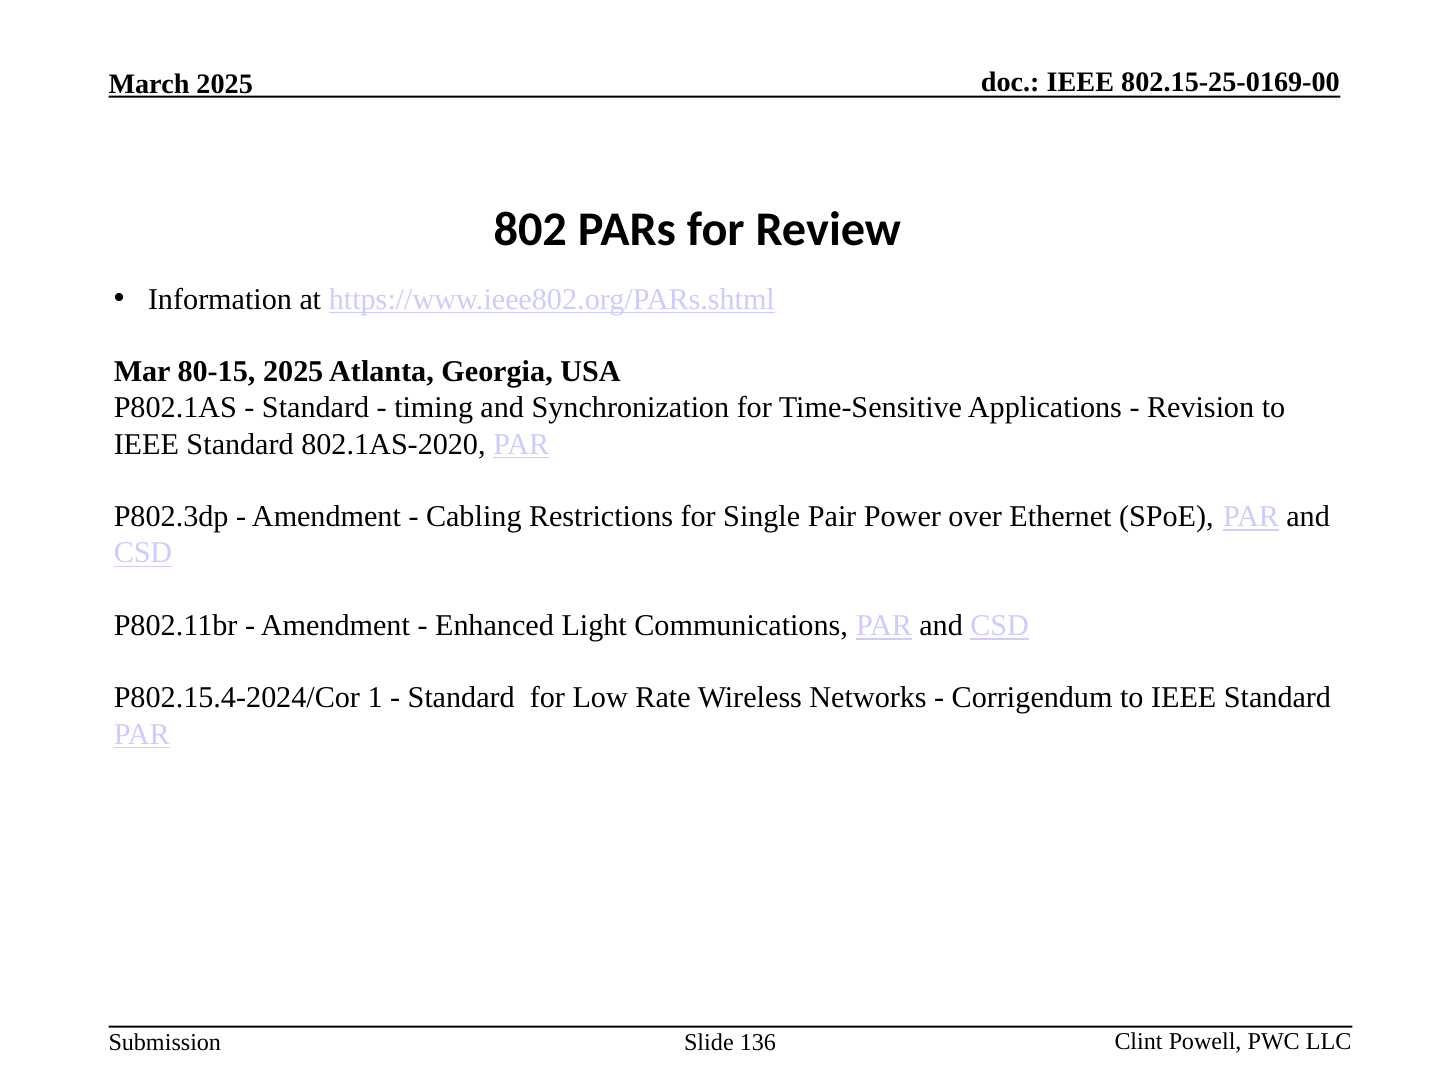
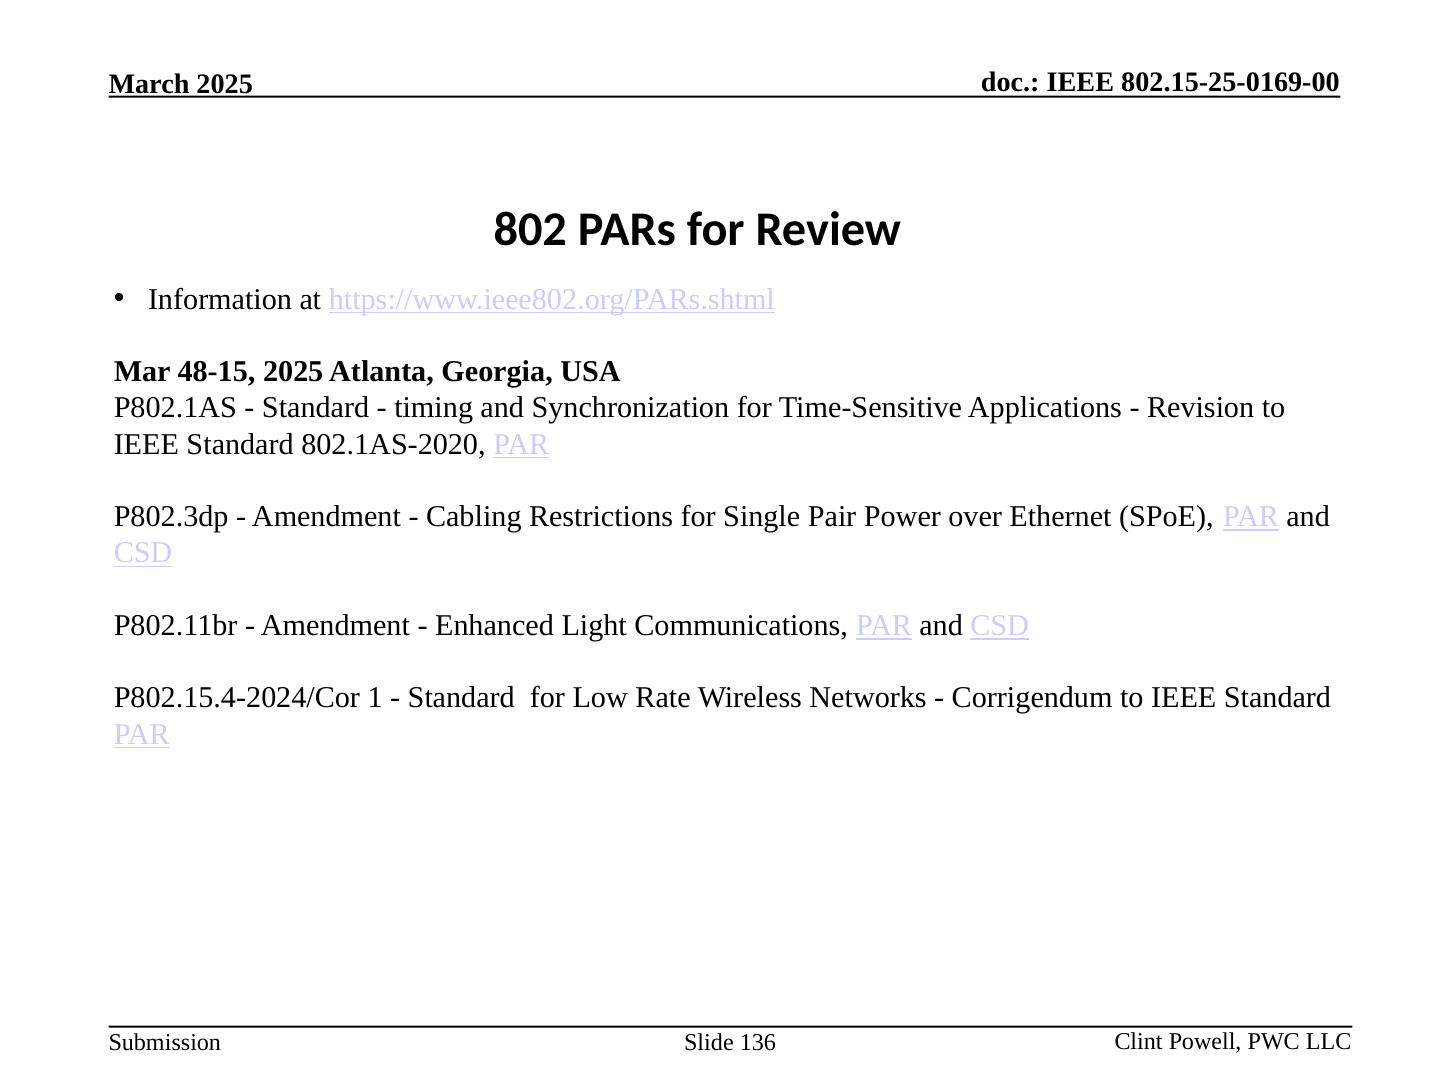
80-15: 80-15 -> 48-15 (216, 372)
